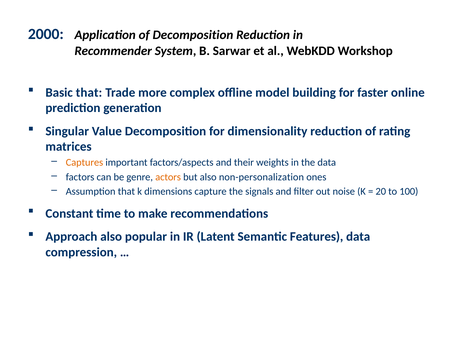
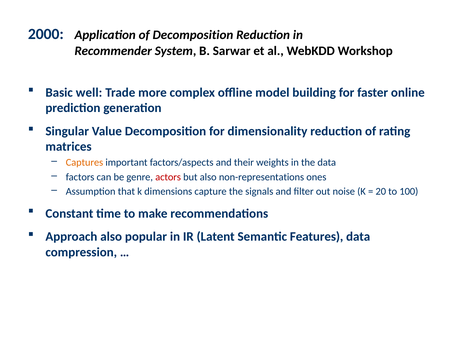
Basic that: that -> well (89, 93)
actors colour: orange -> red (168, 177)
non-personalization: non-personalization -> non-representations (261, 177)
